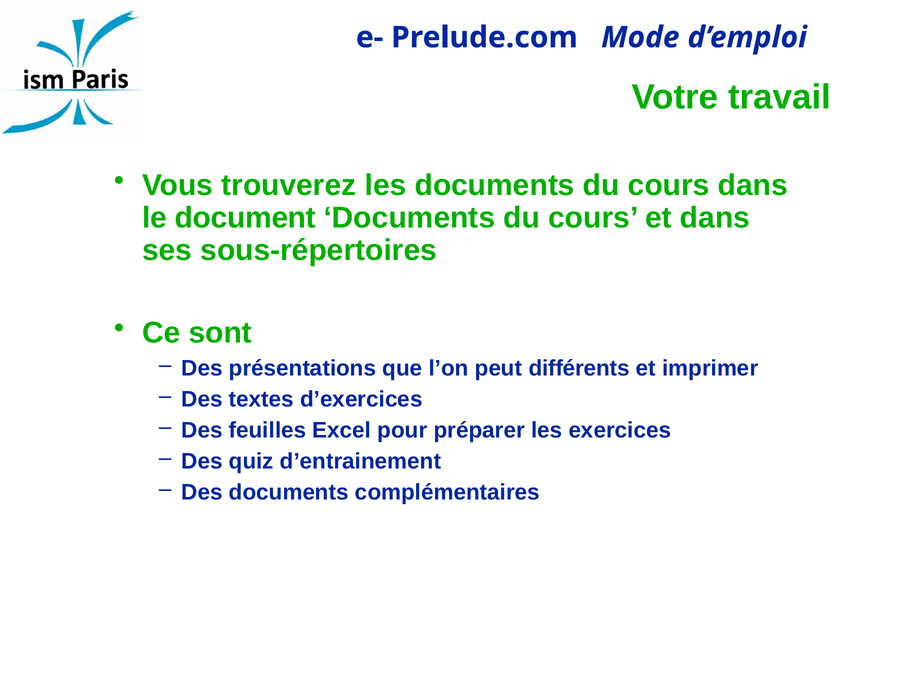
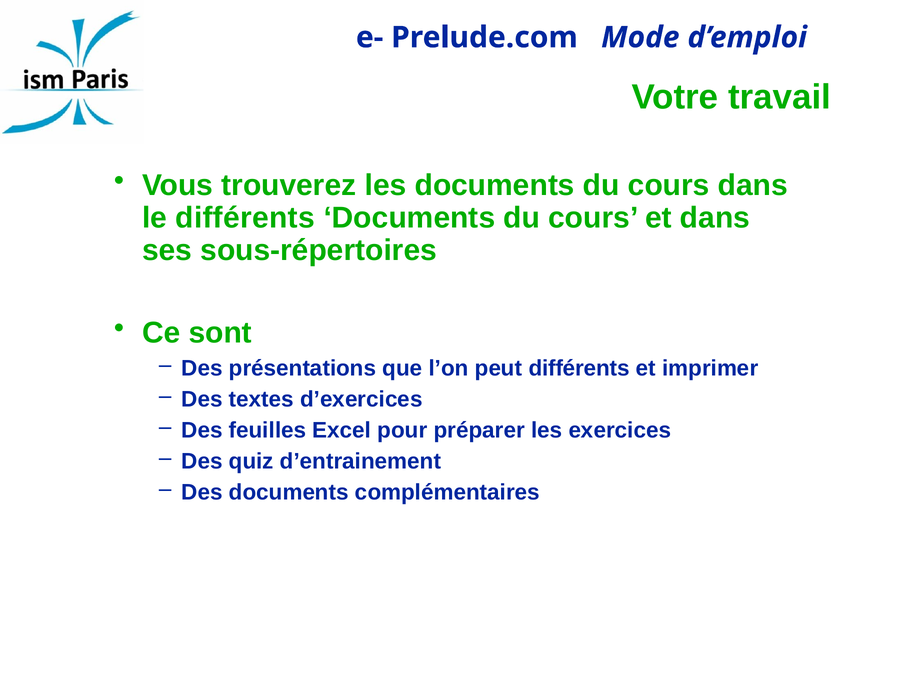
le document: document -> différents (245, 218)
